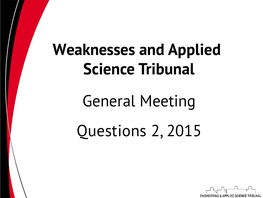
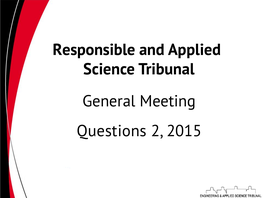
Weaknesses: Weaknesses -> Responsible (94, 50)
